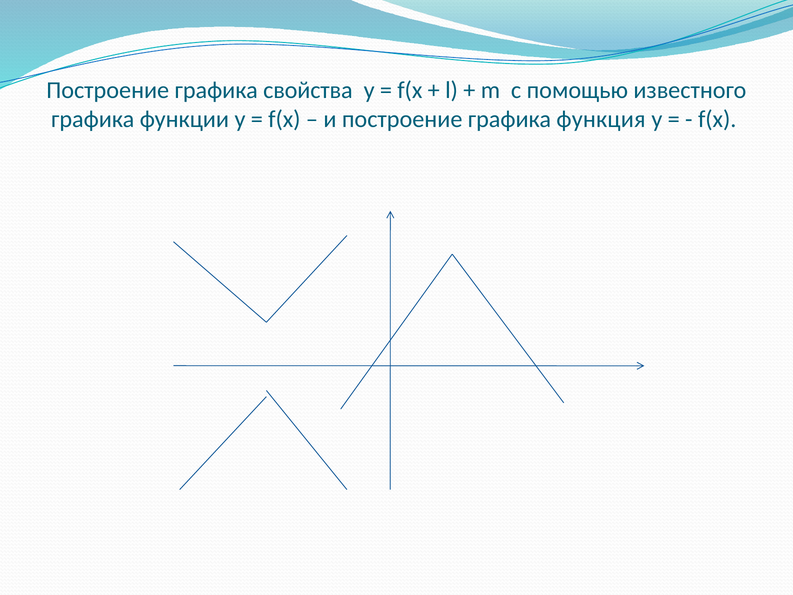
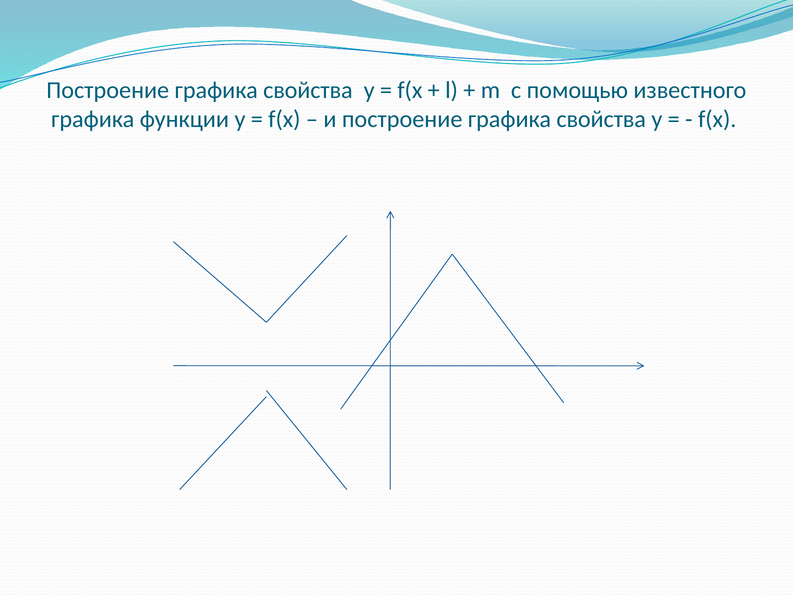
и построение графика функция: функция -> свойства (601, 119)
